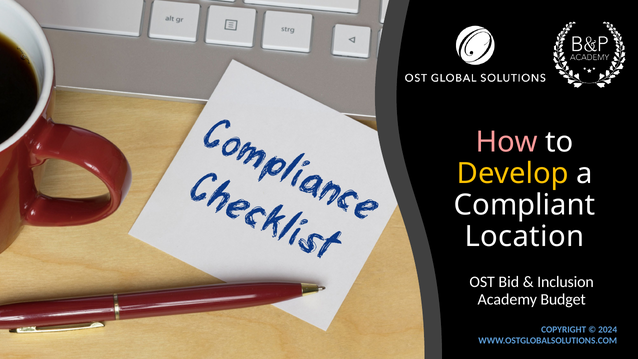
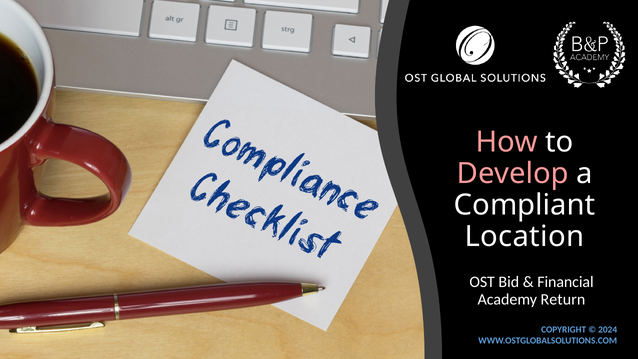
Develop colour: yellow -> pink (513, 173)
Inclusion: Inclusion -> Financial (565, 282)
Budget: Budget -> Return (563, 299)
